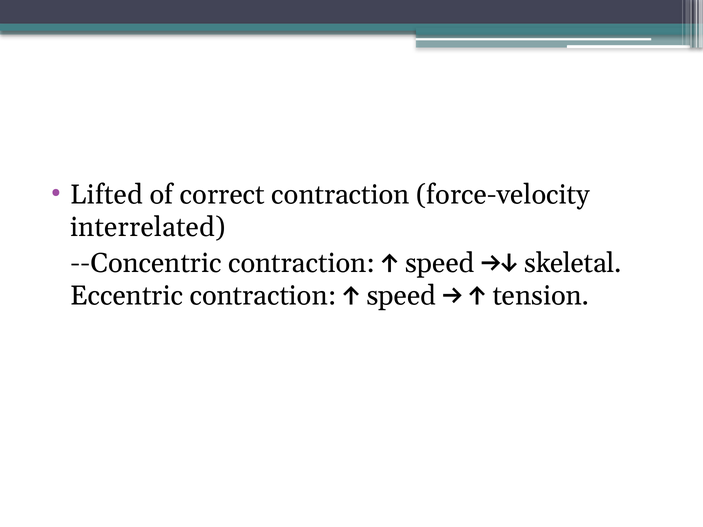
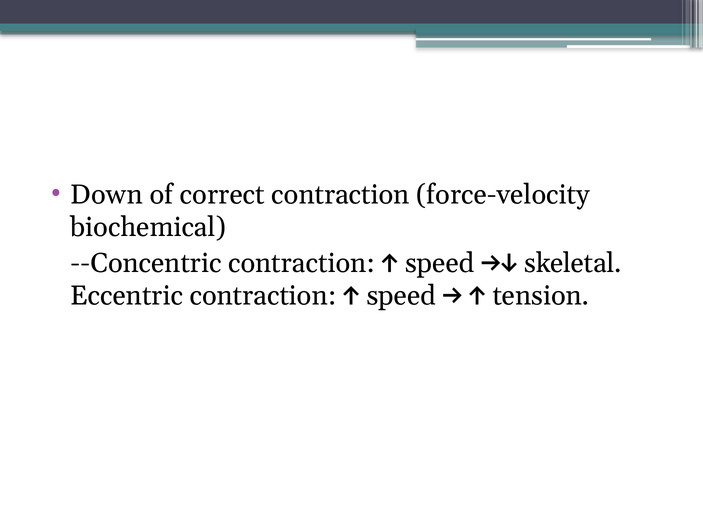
Lifted: Lifted -> Down (107, 195)
interrelated: interrelated -> biochemical (148, 228)
